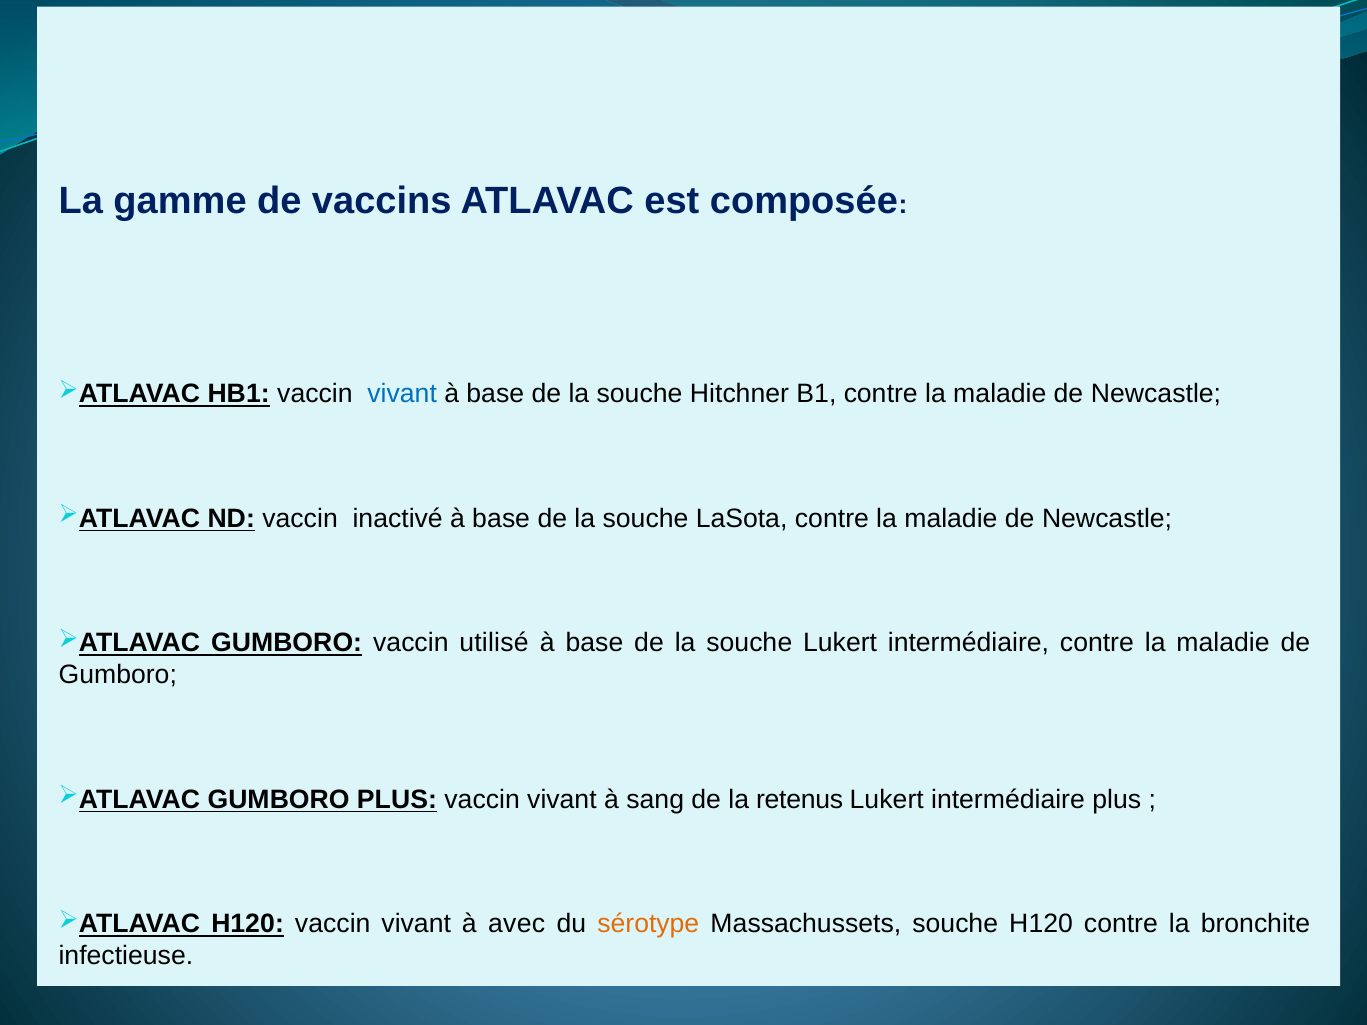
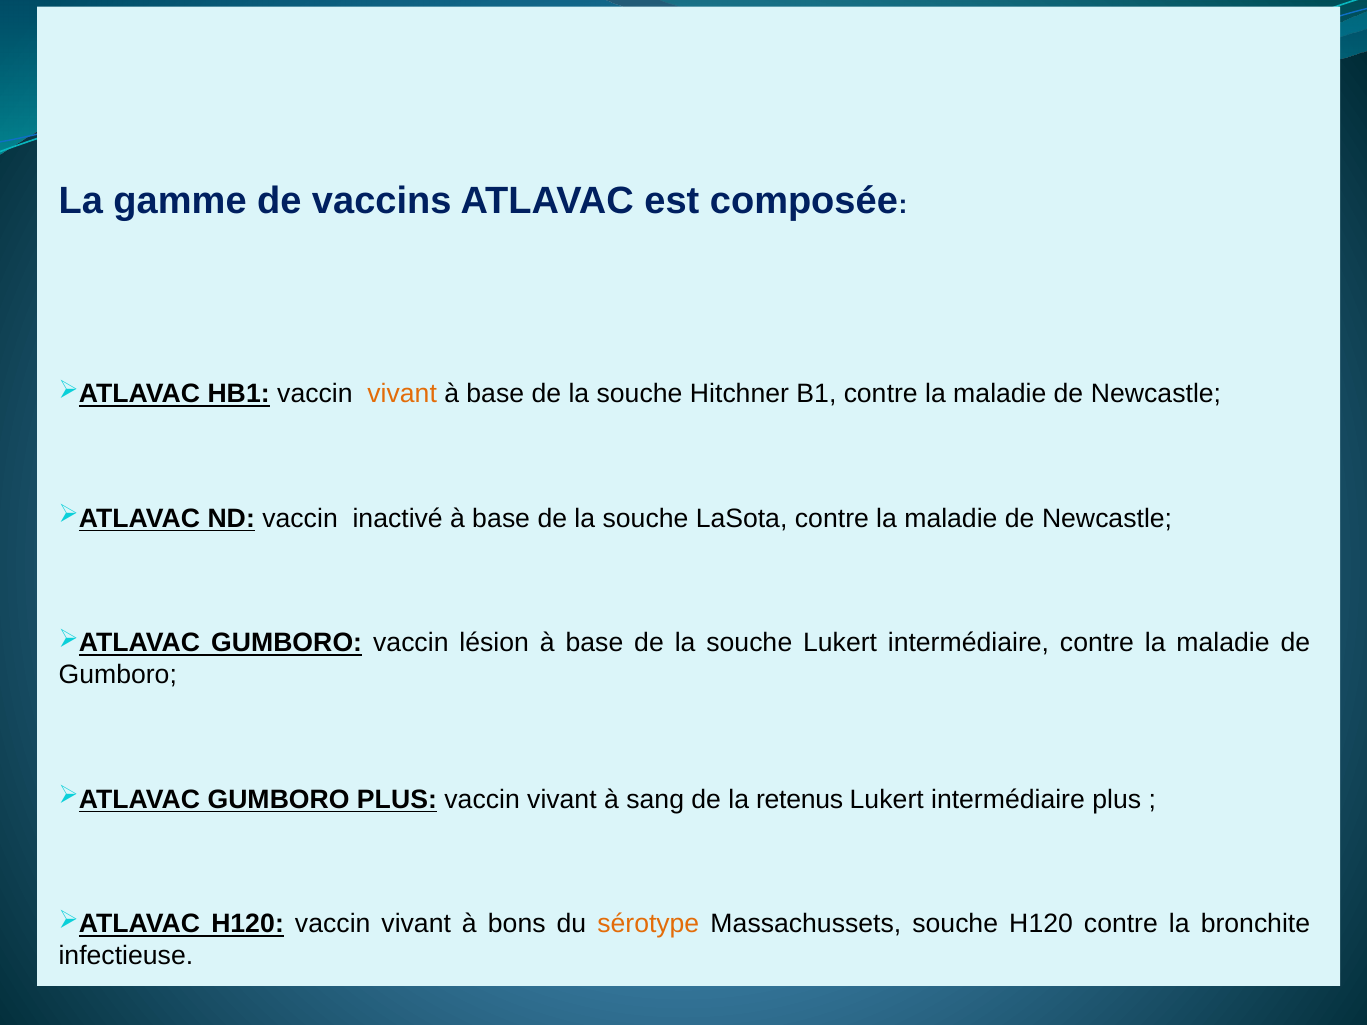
vivant colour: blue -> orange (402, 394)
utilisé: utilisé -> lésion (494, 643)
avec: avec -> bons (517, 924)
